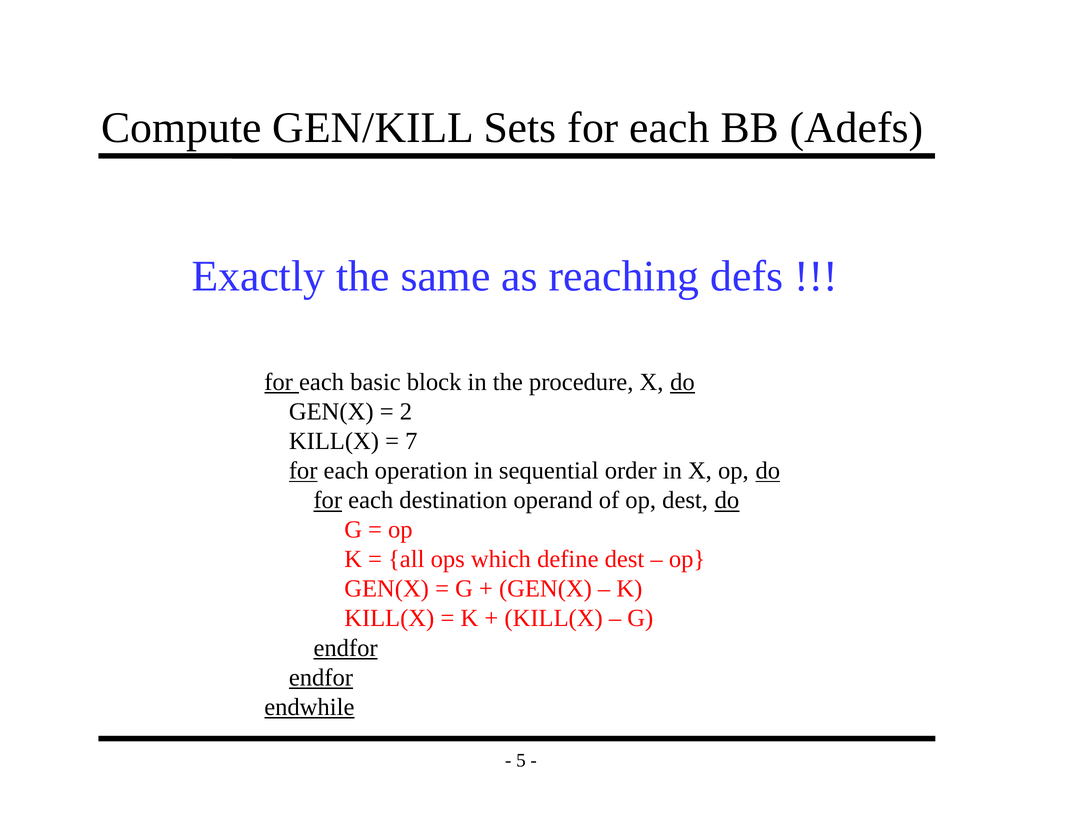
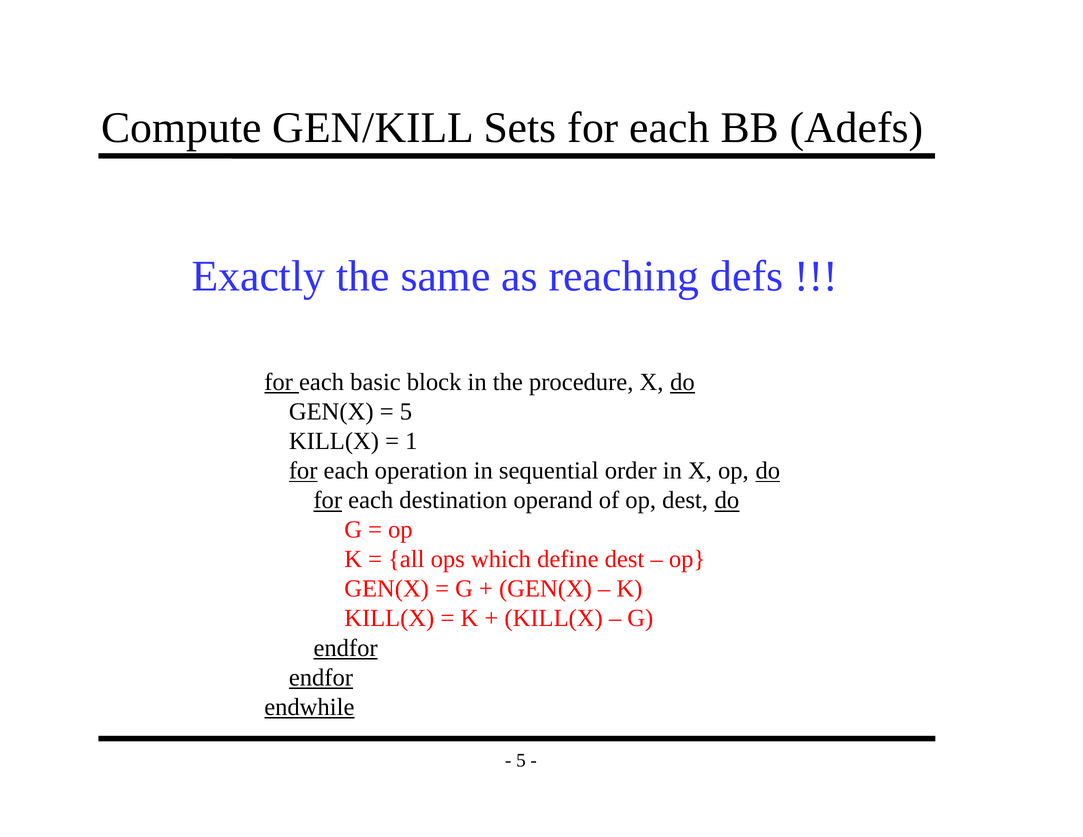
2: 2 -> 5 (406, 412)
7: 7 -> 1 (411, 441)
